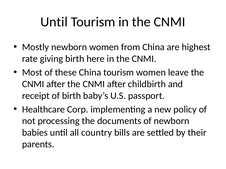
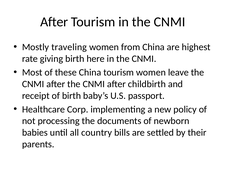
Until: Until -> After (54, 22)
Mostly newborn: newborn -> traveling (69, 47)
